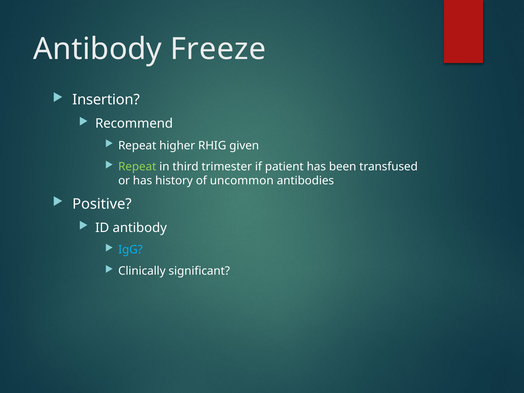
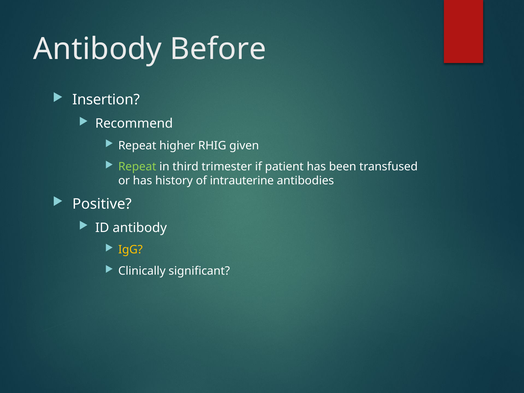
Freeze: Freeze -> Before (218, 49)
uncommon: uncommon -> intrauterine (242, 181)
IgG colour: light blue -> yellow (130, 250)
